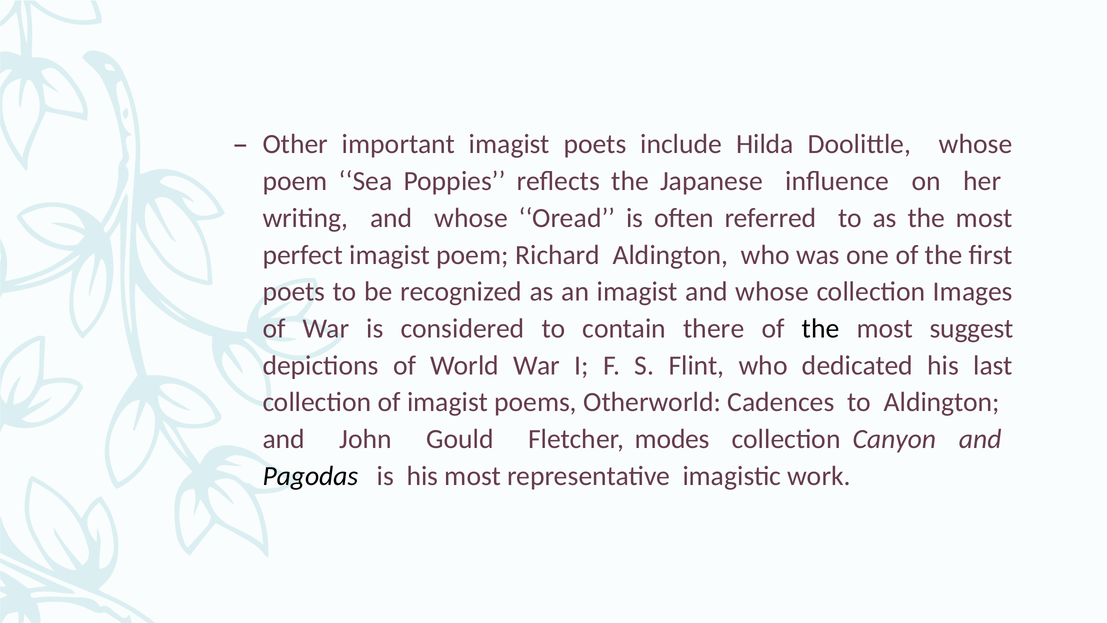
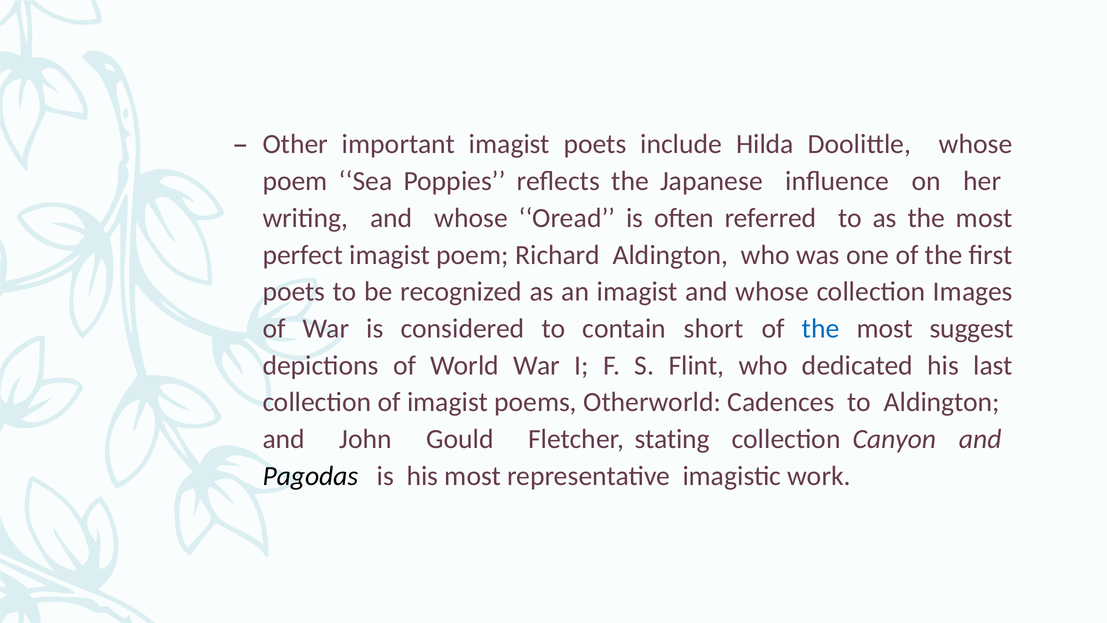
there: there -> short (714, 328)
the colour: black -> blue (821, 328)
modes: modes -> stating (672, 439)
